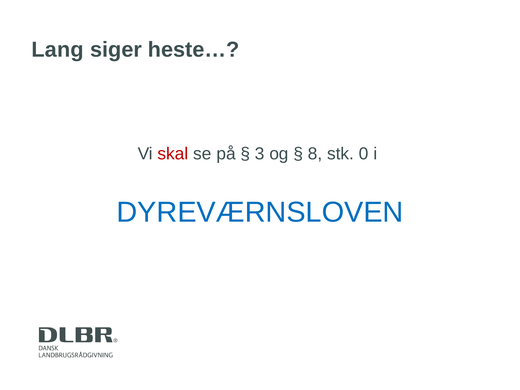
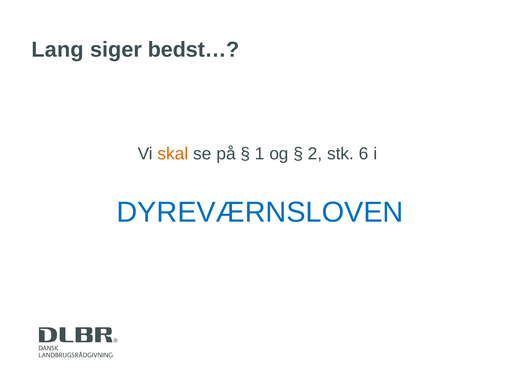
heste…: heste… -> bedst… (194, 50)
skal colour: red -> orange (173, 154)
3: 3 -> 1 (260, 154)
8: 8 -> 2 (315, 154)
0: 0 -> 6 (364, 154)
